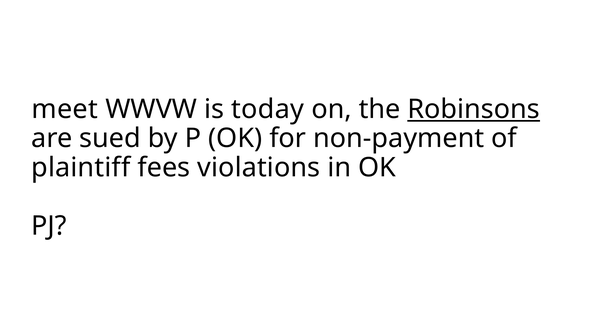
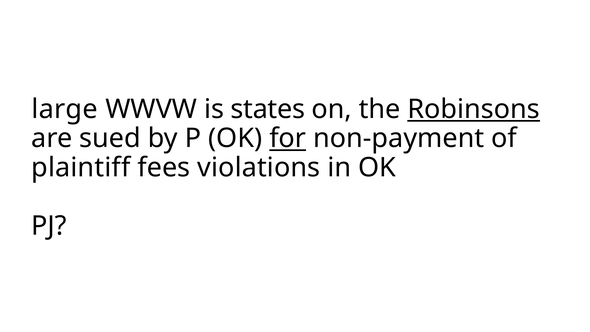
meet: meet -> large (65, 109)
today: today -> states (268, 109)
for underline: none -> present (288, 138)
